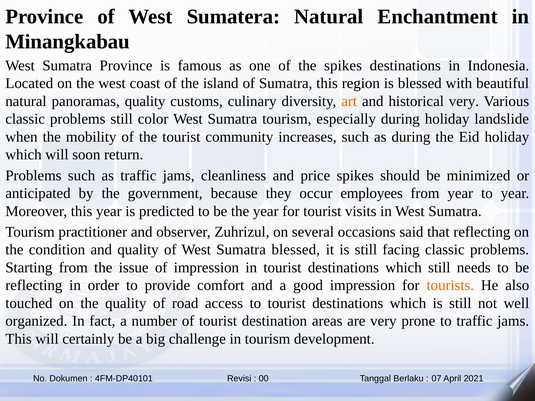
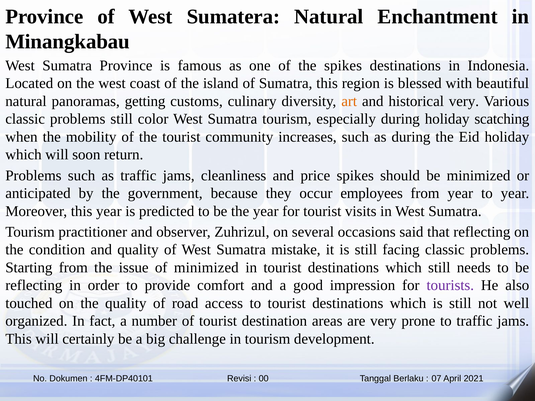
panoramas quality: quality -> getting (145, 101)
landslide: landslide -> scatching (502, 119)
Sumatra blessed: blessed -> mistake (296, 250)
of impression: impression -> minimized (206, 268)
tourists colour: orange -> purple (450, 286)
